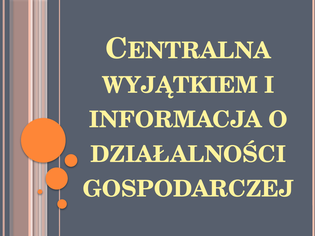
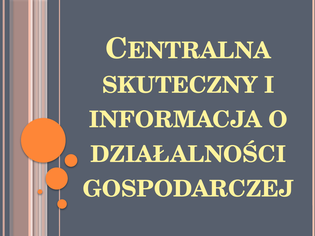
WYJĄTKIEM: WYJĄTKIEM -> SKUTECZNY (180, 85)
